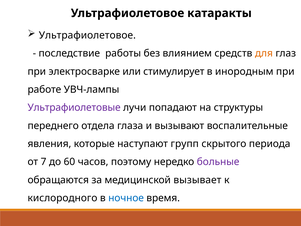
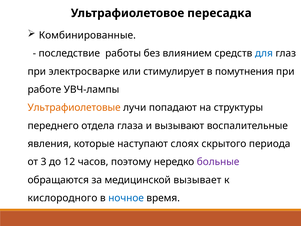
катаракты: катаракты -> пересадка (219, 13)
Ультрафиолетовое: Ультрафиолетовое -> Комбинированные (87, 35)
для colour: orange -> blue (264, 53)
инородным: инородным -> помутнения (244, 71)
Ультрафиолетовые colour: purple -> orange (74, 108)
групп: групп -> слоях (185, 144)
7: 7 -> 3 (44, 162)
60: 60 -> 12 (69, 162)
